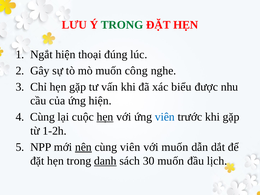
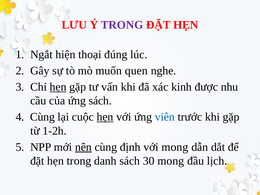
TRONG colour: green -> purple (122, 25)
công: công -> quen (136, 71)
hẹn underline: none -> present (58, 87)
biểu: biểu -> kinh (181, 87)
ứng hiện: hiện -> sách (100, 101)
cùng viên: viên -> định (130, 147)
với muốn: muốn -> mong (175, 147)
danh underline: present -> none (105, 161)
30 muốn: muốn -> mong (171, 161)
